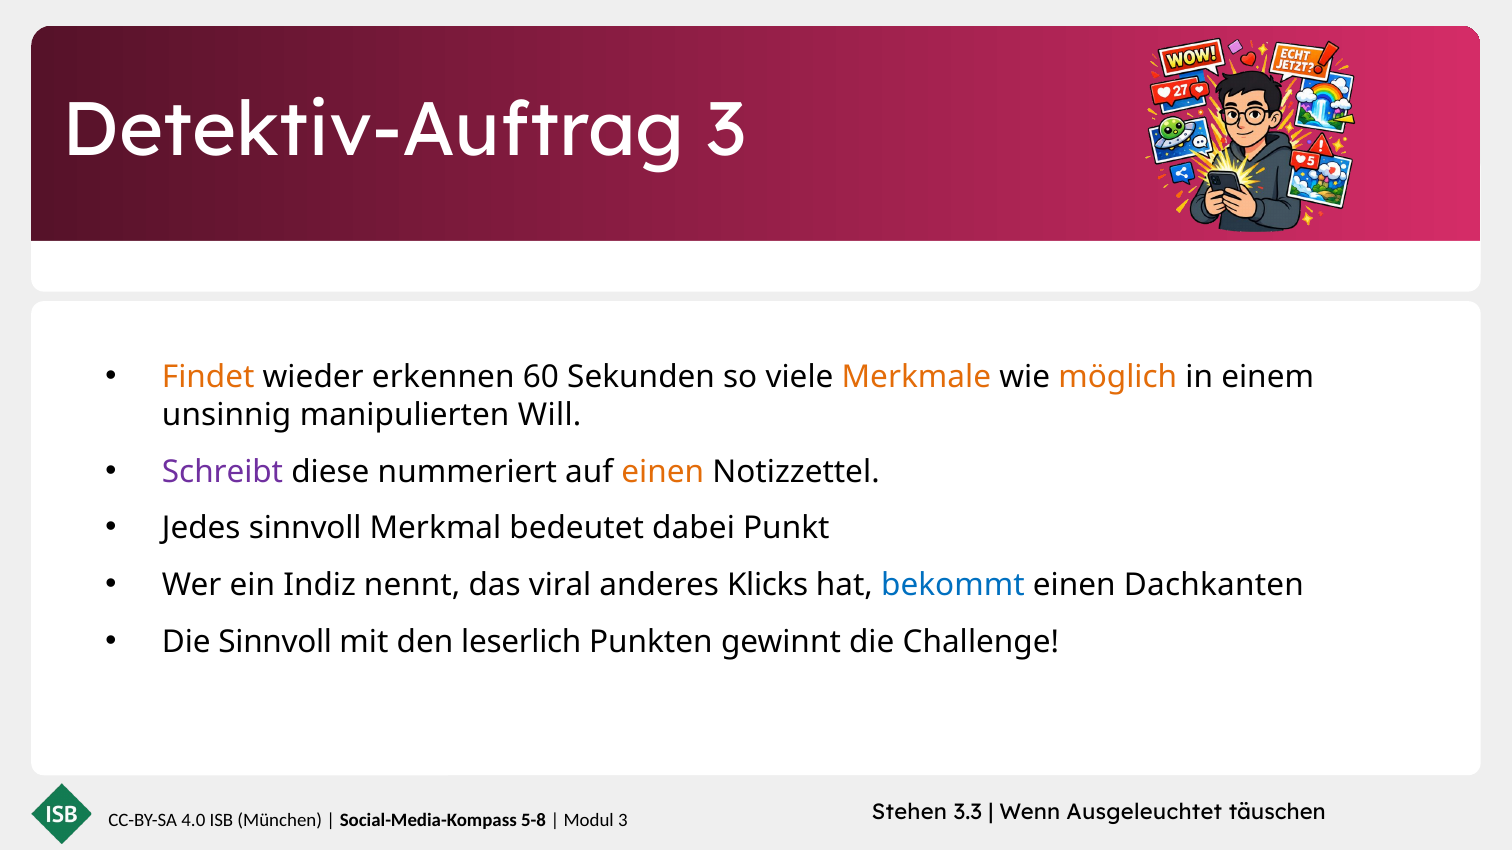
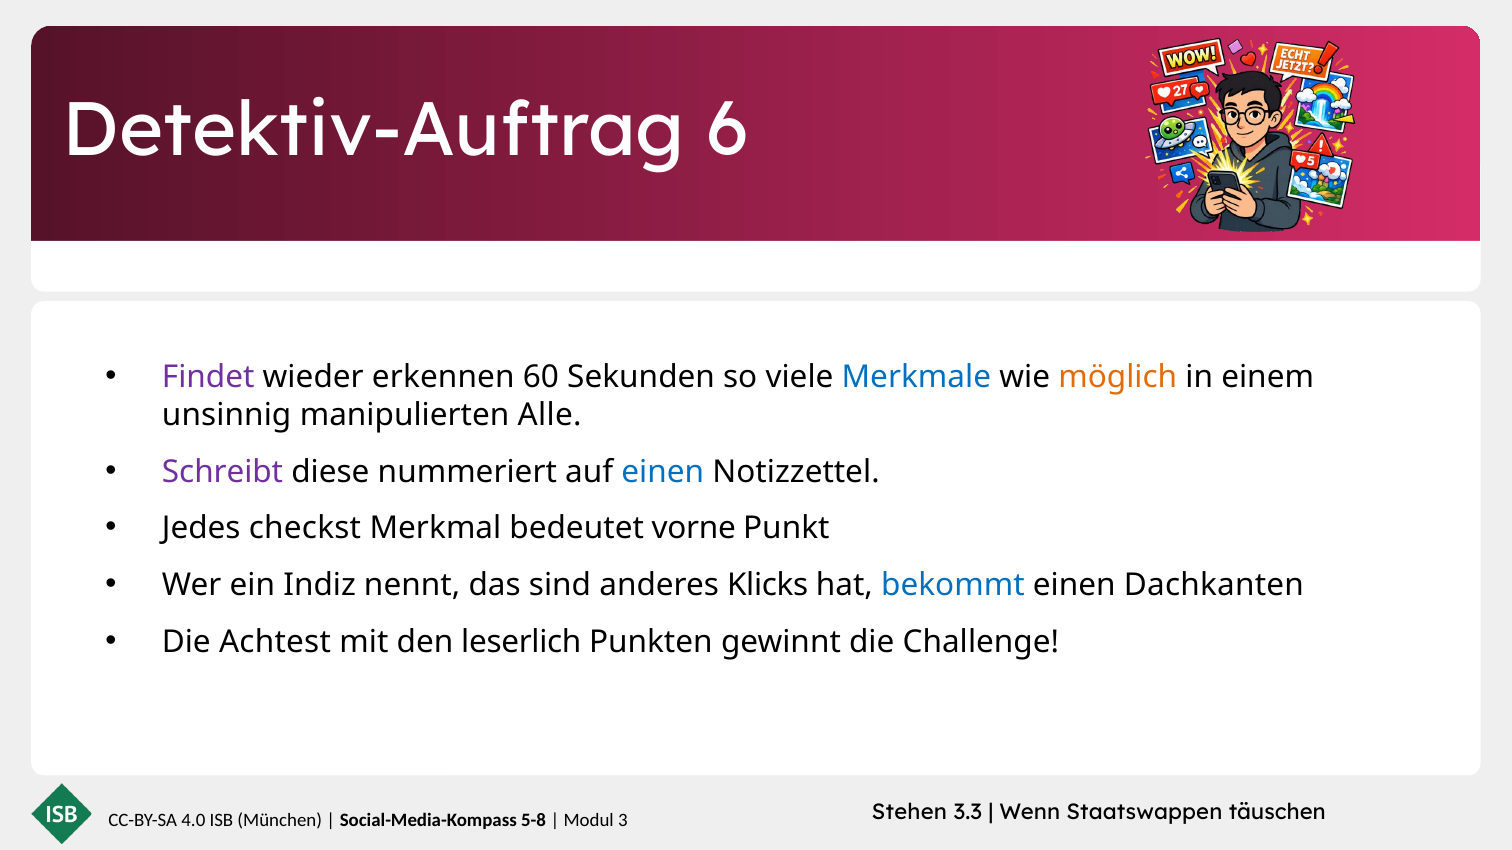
Detektiv-Auftrag 3: 3 -> 6 (727, 130)
Findet colour: orange -> purple (208, 377)
Merkmale colour: orange -> blue (916, 377)
Will: Will -> Alle (550, 415)
einen colour: orange -> blue (663, 472)
Jedes sinnvoll: sinnvoll -> checkst (305, 529)
dabei: dabei -> vorne (694, 529)
viral: viral -> sind (560, 585)
Die Sinnvoll: Sinnvoll -> Achtest (275, 642)
Ausgeleuchtet: Ausgeleuchtet -> Staatswappen (1144, 813)
